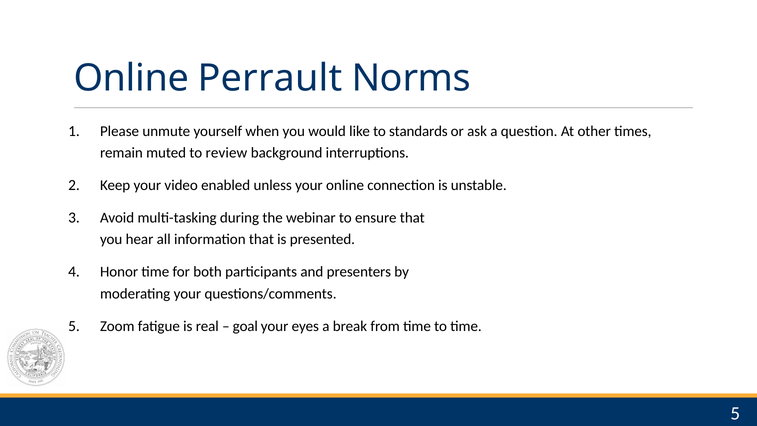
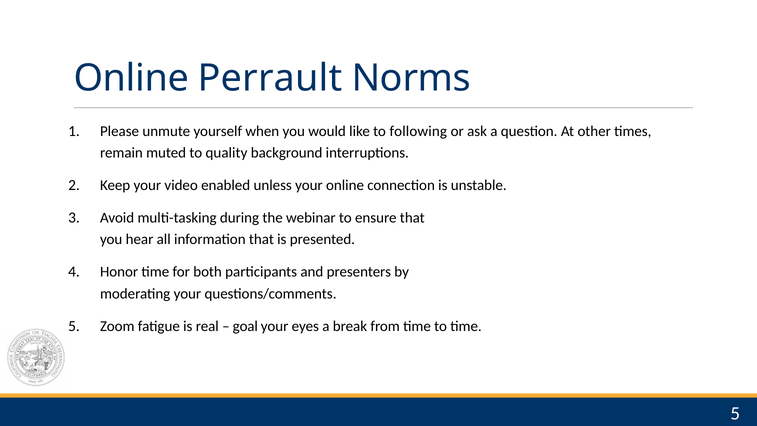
standards: standards -> following (418, 131)
review: review -> quality (226, 153)
